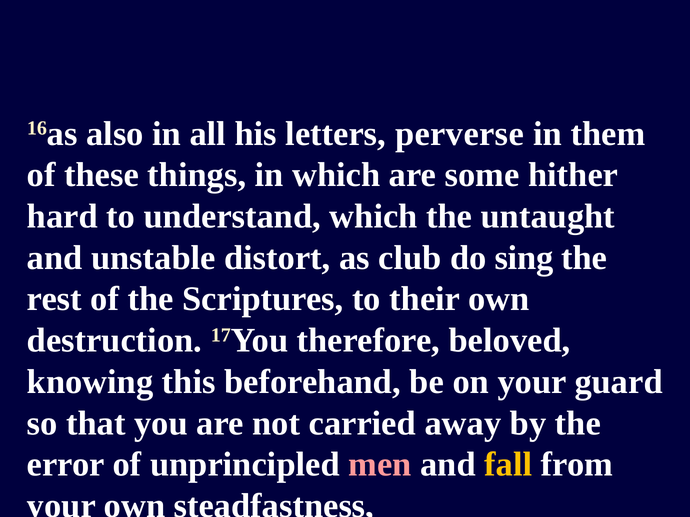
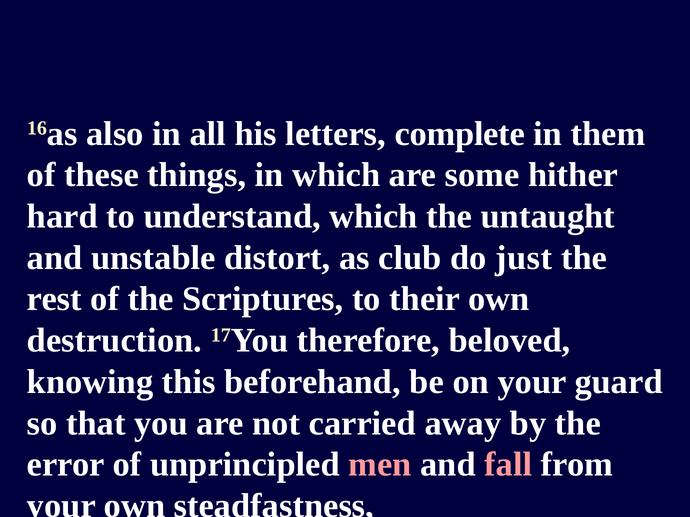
perverse: perverse -> complete (460, 134)
sing: sing -> just (524, 258)
fall colour: yellow -> pink (508, 465)
